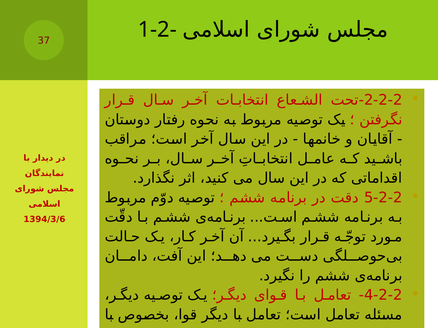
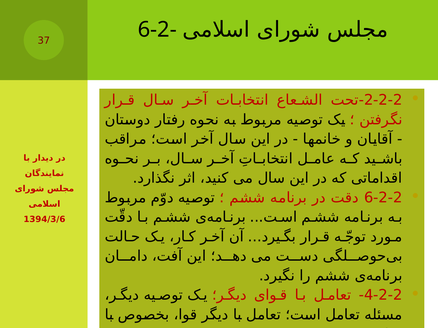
1-2-: 1-2- -> 6-2- (157, 30)
5-2-2: 5-2-2 -> 6-2-2 (383, 198)
